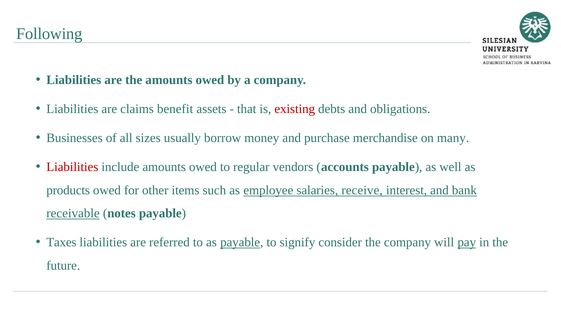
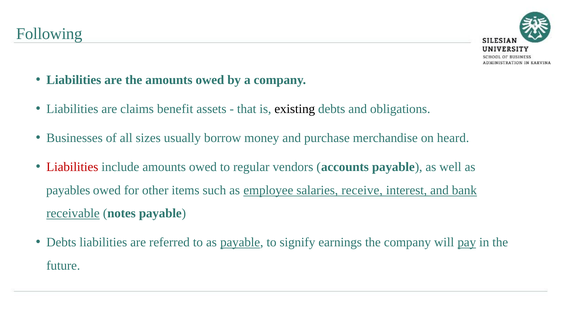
existing colour: red -> black (295, 109)
many: many -> heard (453, 138)
products: products -> payables (68, 190)
Taxes: Taxes -> Debts (61, 242)
consider: consider -> earnings (340, 242)
